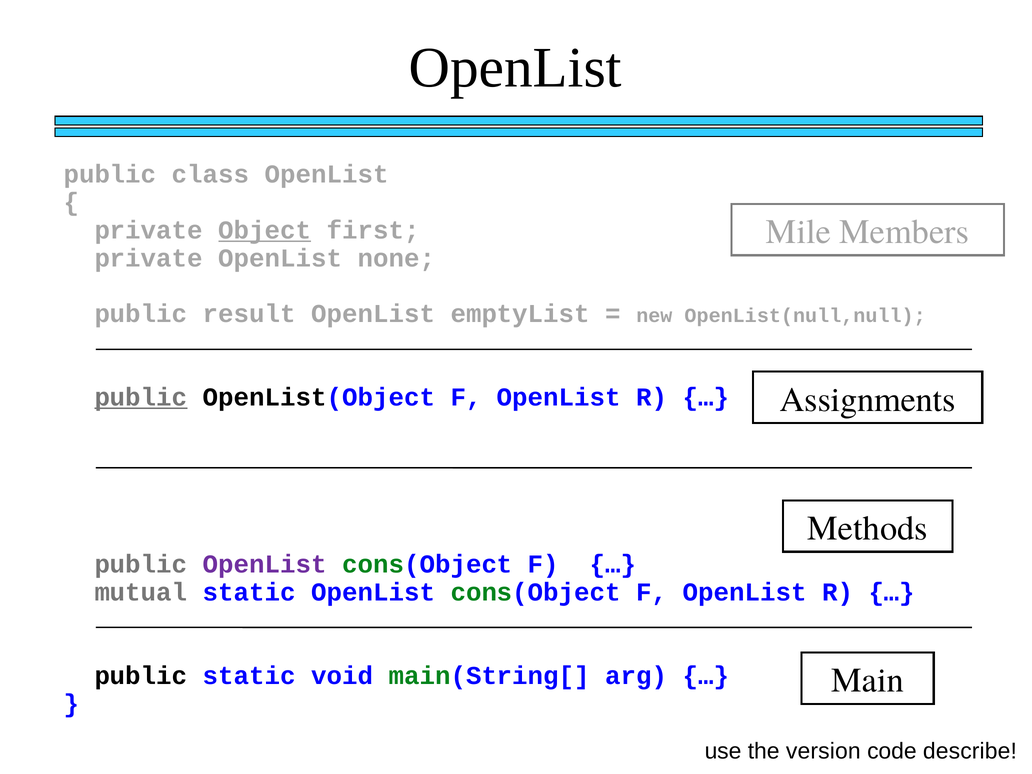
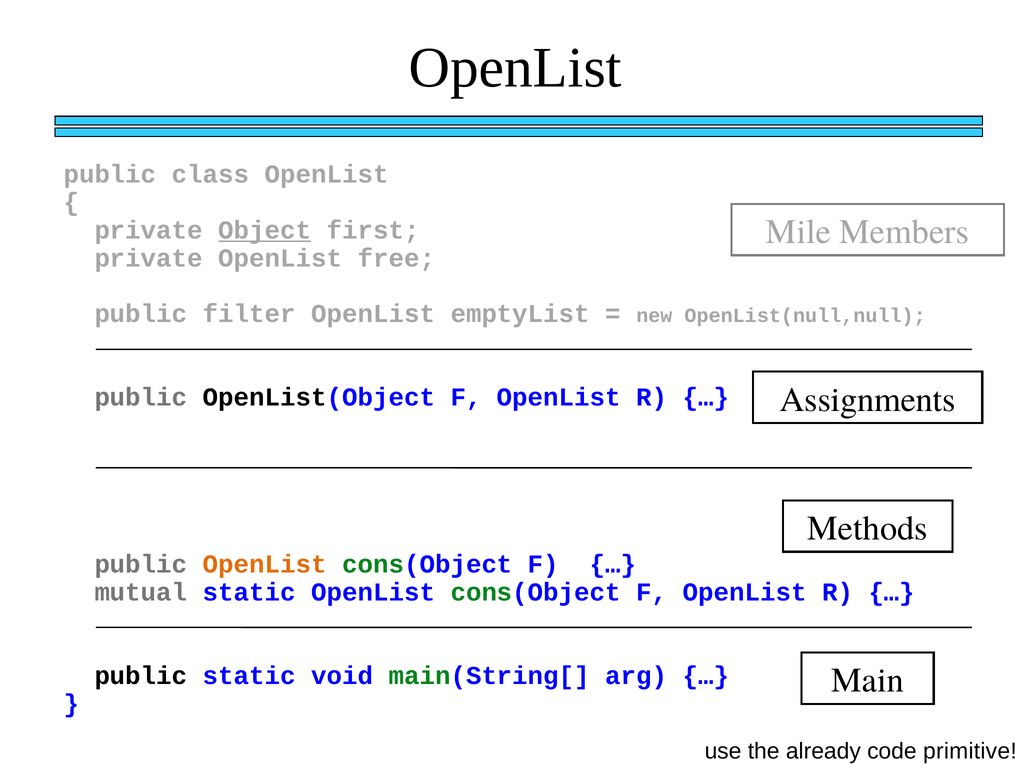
none: none -> free (396, 258)
result: result -> filter (249, 314)
public underline: present -> none (141, 397)
OpenList colour: purple -> orange (265, 564)
version: version -> already (823, 751)
describe: describe -> primitive (970, 751)
